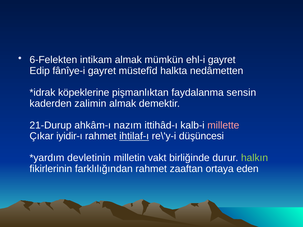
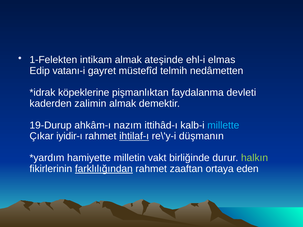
6-Felekten: 6-Felekten -> 1-Felekten (53, 60)
mümkün: mümkün -> ateşinde (164, 60)
ehl-i gayret: gayret -> elmas (222, 60)
fânîye-i: fânîye-i -> vatanı-i (69, 71)
halkta: halkta -> telmih (174, 71)
sensin: sensin -> devleti (241, 93)
21-Durup: 21-Durup -> 19-Durup (51, 125)
millette colour: pink -> light blue (223, 125)
düşüncesi: düşüncesi -> düşmanın (201, 136)
devletinin: devletinin -> hamiyette (89, 158)
farklılığından underline: none -> present (104, 169)
